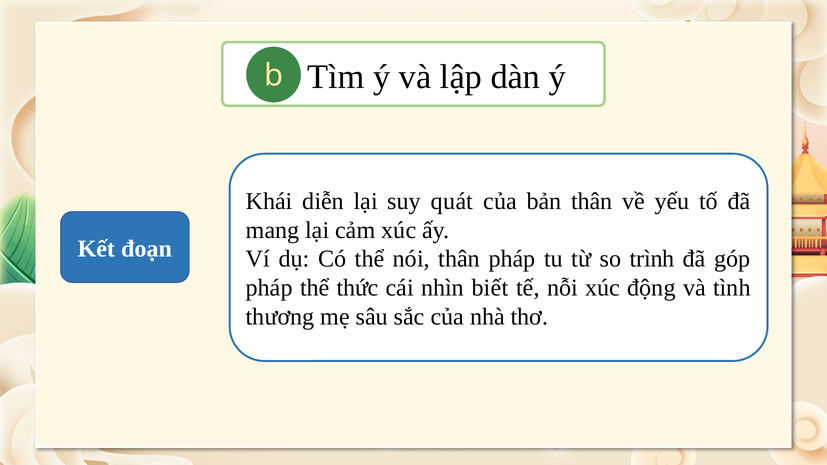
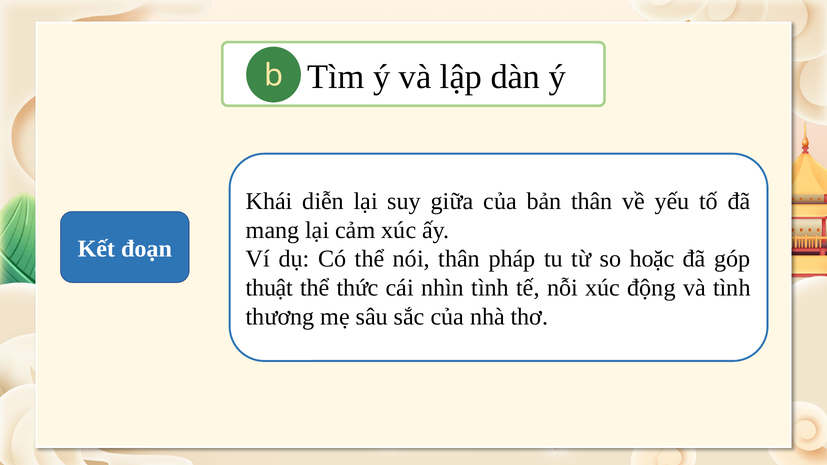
quát: quát -> giữa (452, 201)
trình: trình -> hoặc (652, 259)
pháp: pháp -> thuật (269, 288)
nhìn biết: biết -> tình (490, 288)
